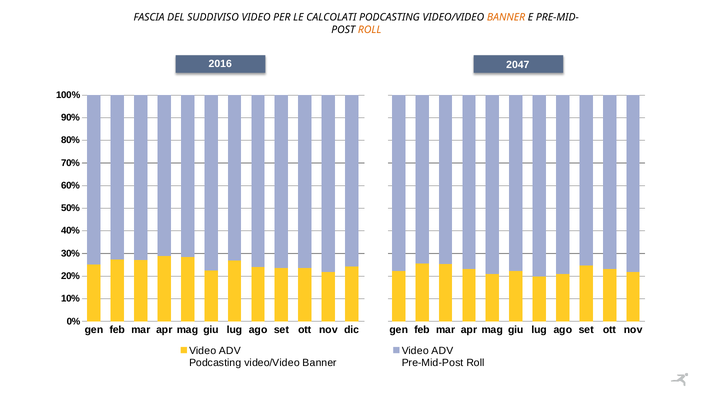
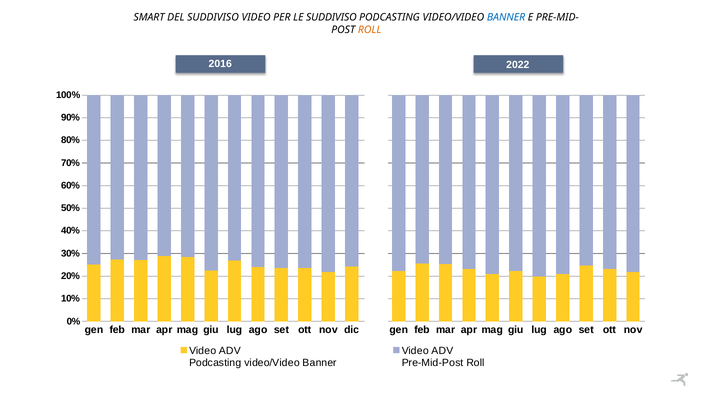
FASCIA: FASCIA -> SMART (149, 17)
LE CALCOLATI: CALCOLATI -> SUDDIVISO (331, 17)
BANNER colour: orange -> blue (506, 17)
2047: 2047 -> 2022 (518, 65)
